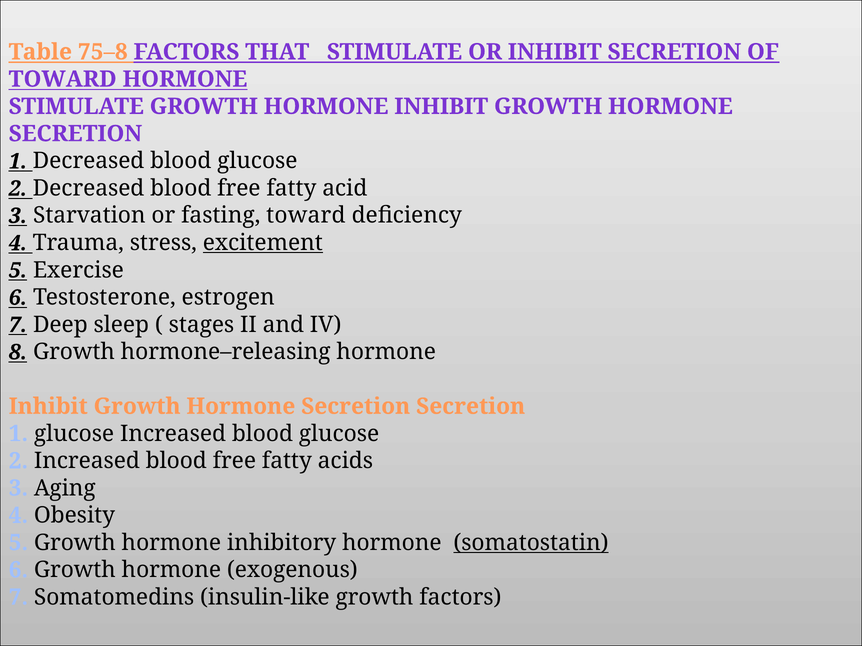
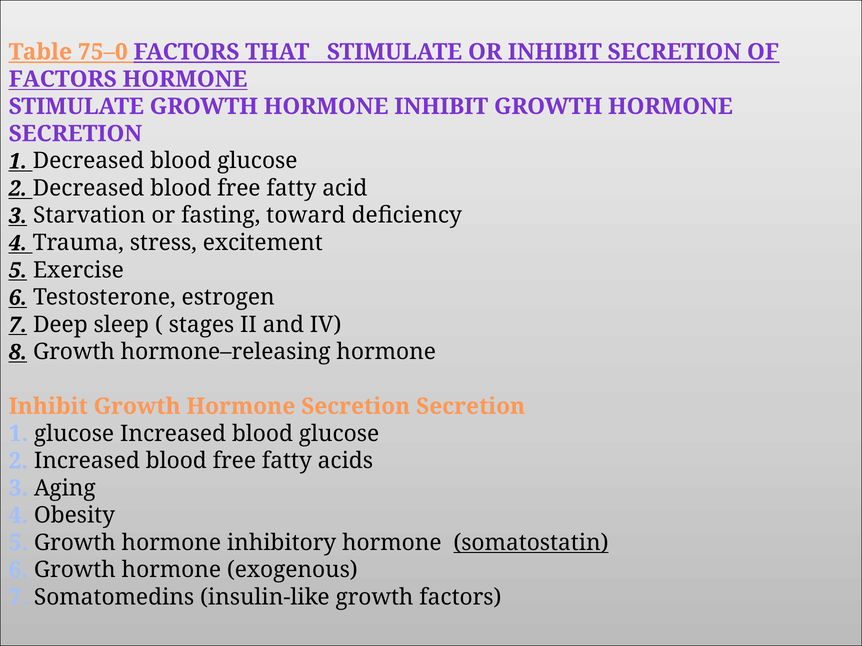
75–8: 75–8 -> 75–0 (103, 52)
TOWARD: TOWARD -> FACTORS (63, 79)
excitement underline: present -> none (263, 243)
